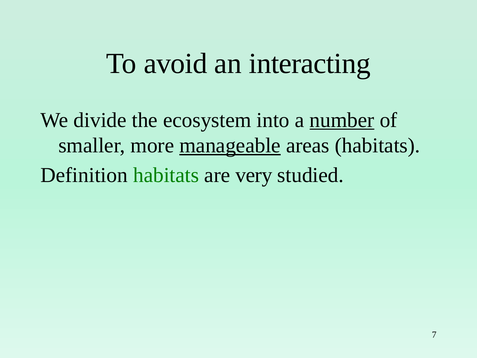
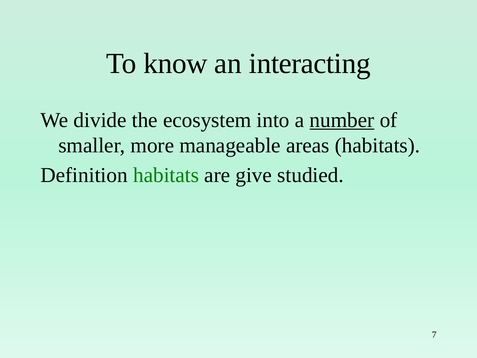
avoid: avoid -> know (176, 64)
manageable underline: present -> none (230, 145)
very: very -> give (254, 175)
